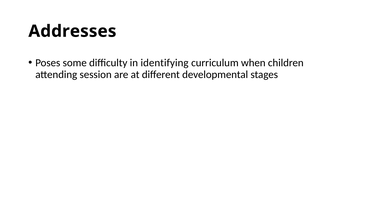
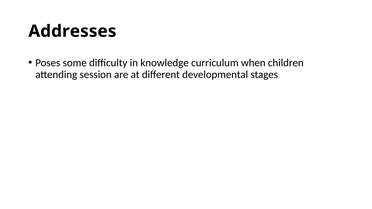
identifying: identifying -> knowledge (165, 63)
